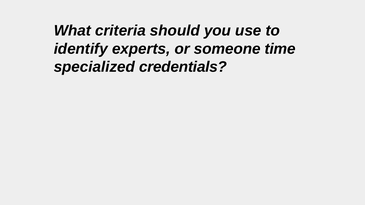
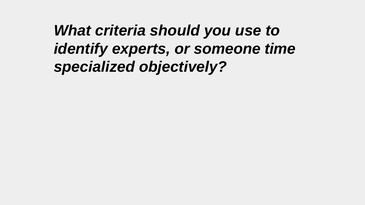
credentials: credentials -> objectively (183, 67)
